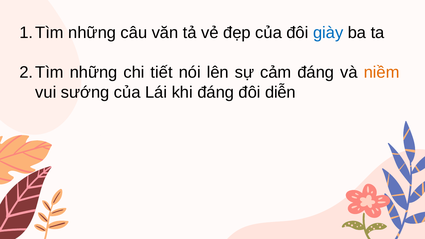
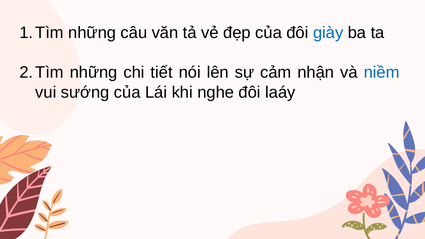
cảm đáng: đáng -> nhận (316, 73)
niềm colour: orange -> blue (382, 73)
khi đáng: đáng -> nghe (216, 92)
diễn: diễn -> laáy (280, 92)
